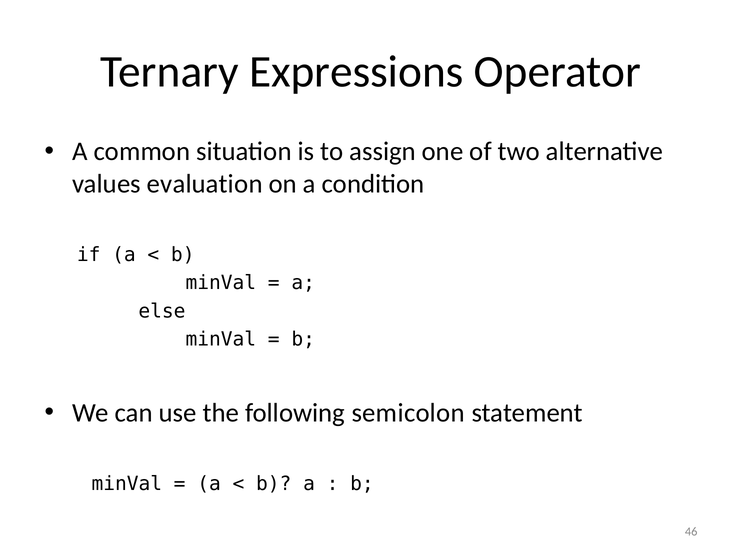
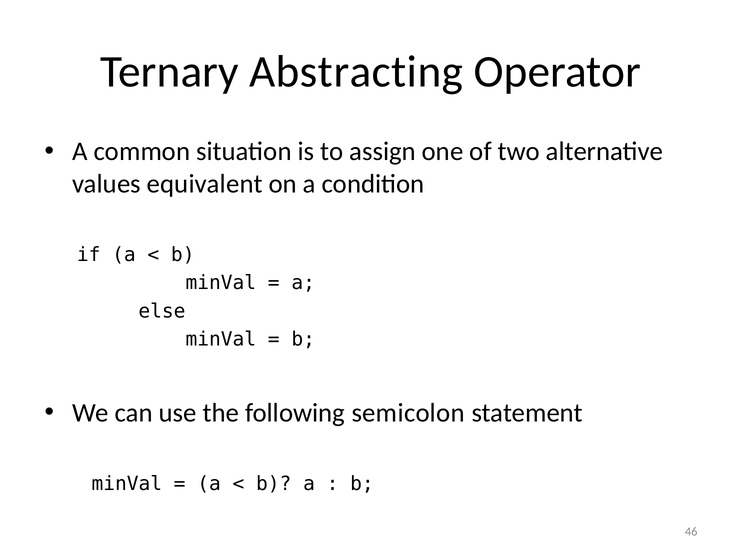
Expressions: Expressions -> Abstracting (356, 72)
evaluation: evaluation -> equivalent (205, 184)
